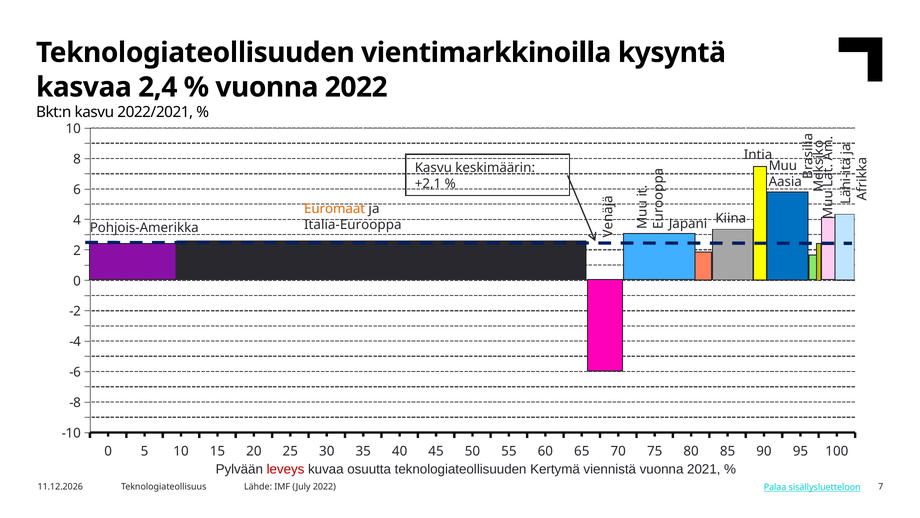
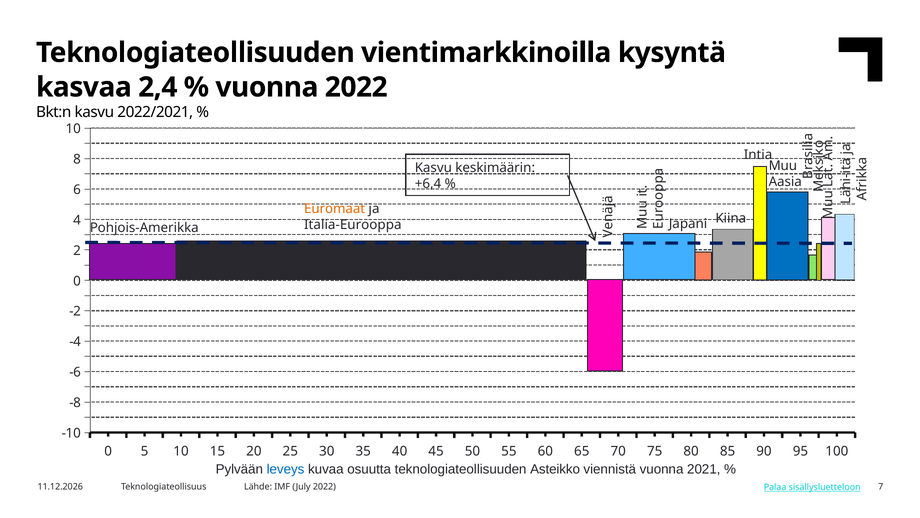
+2,1: +2,1 -> +6,4 (428, 184)
leveys colour: red -> blue (286, 469)
Kertymä: Kertymä -> Asteikko (555, 469)
